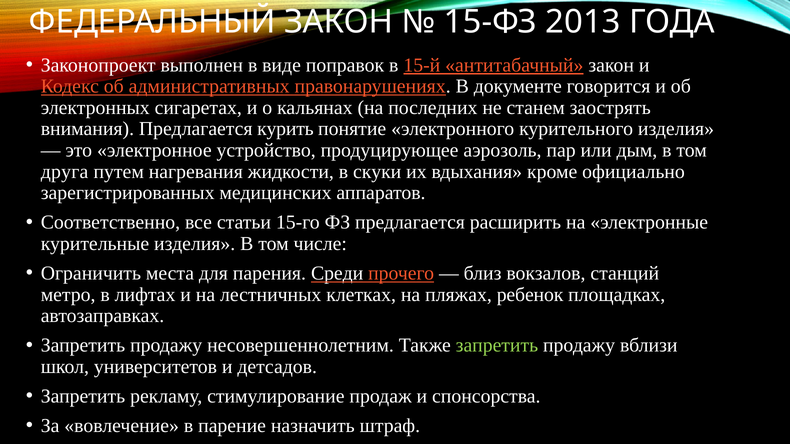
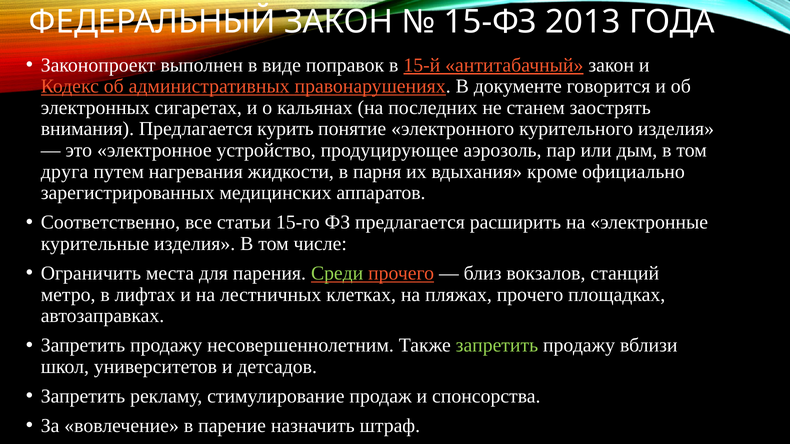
скуки: скуки -> парня (377, 172)
Среди colour: white -> light green (337, 273)
пляжах ребенок: ребенок -> прочего (530, 295)
